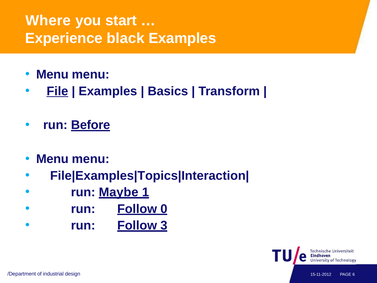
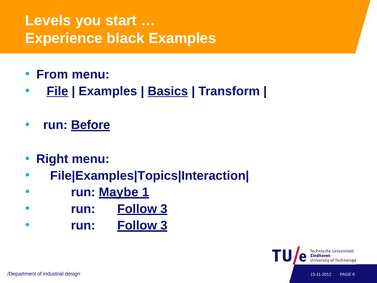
Where: Where -> Levels (48, 21)
Menu: Menu -> From (52, 74)
Basics underline: none -> present (168, 91)
Menu: Menu -> Right (52, 159)
0: 0 -> 3 (164, 209)
